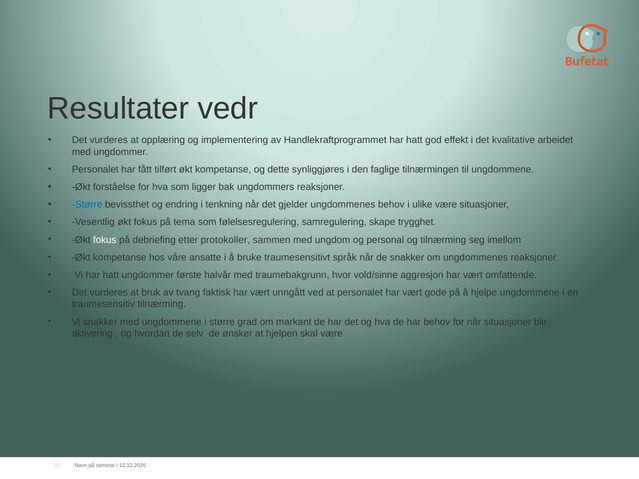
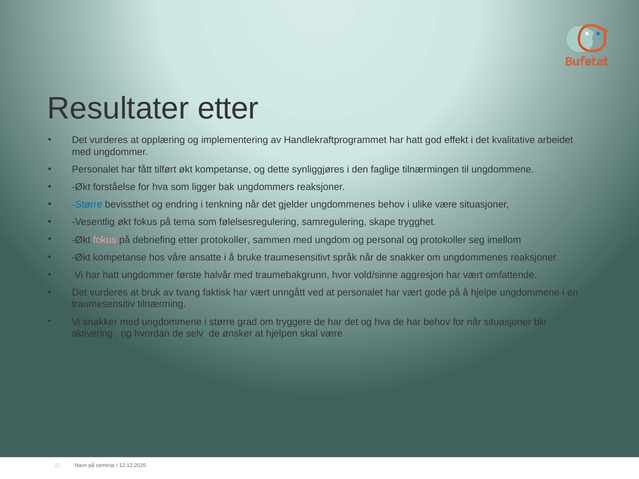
Resultater vedr: vedr -> etter (228, 108)
fokus colour: white -> pink (105, 240)
og tilnærming: tilnærming -> protokoller (443, 240)
markant: markant -> tryggere (294, 322)
